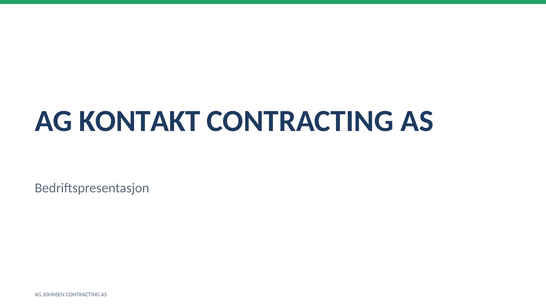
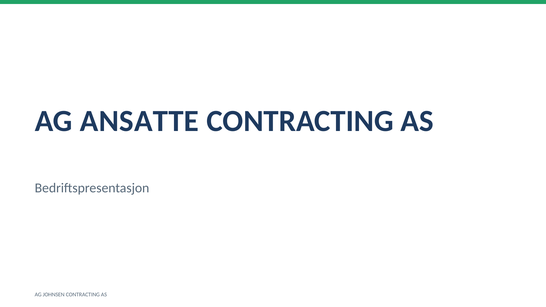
KONTAKT: KONTAKT -> ANSATTE (139, 121)
